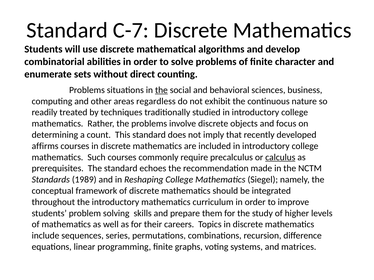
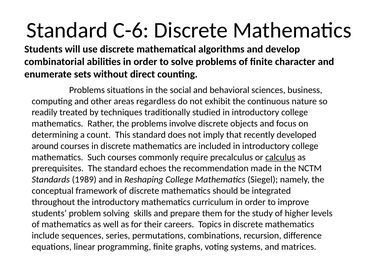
C-7: C-7 -> C-6 (131, 30)
the underline: present -> none (161, 90)
affirms: affirms -> around (45, 146)
